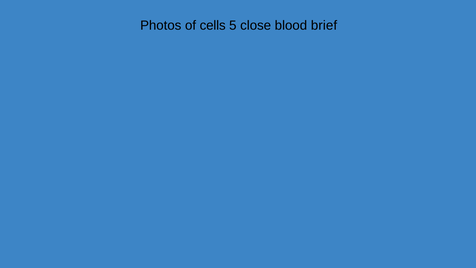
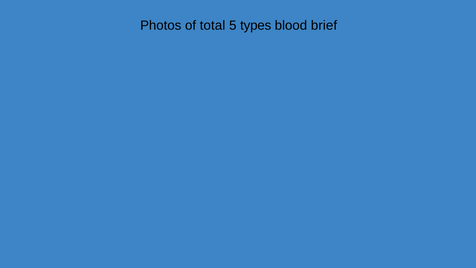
cells: cells -> total (213, 25)
close: close -> types (256, 25)
